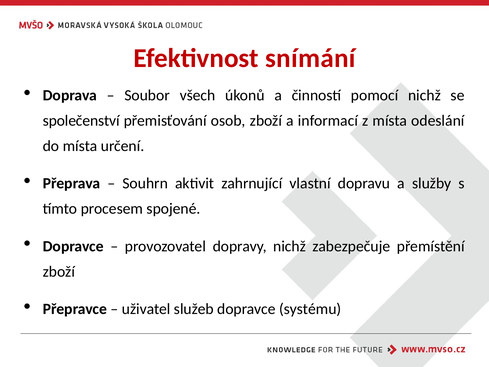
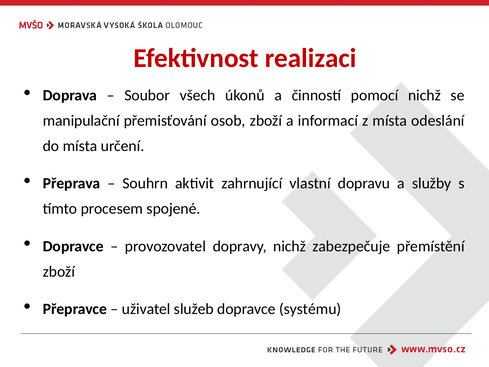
snímání: snímání -> realizaci (311, 58)
společenství: společenství -> manipulační (81, 121)
